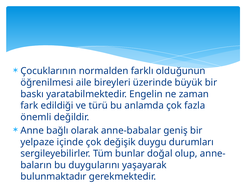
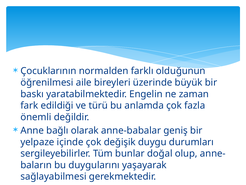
bulunmaktadır: bulunmaktadır -> sağlayabilmesi (53, 176)
